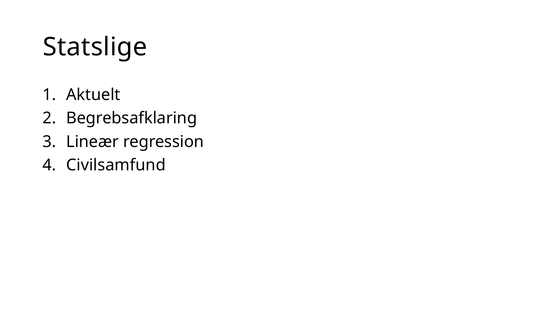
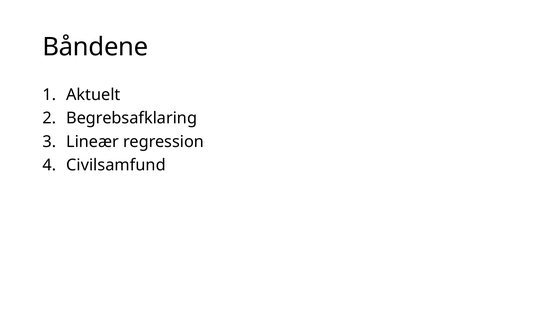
Statslige: Statslige -> Båndene (95, 47)
